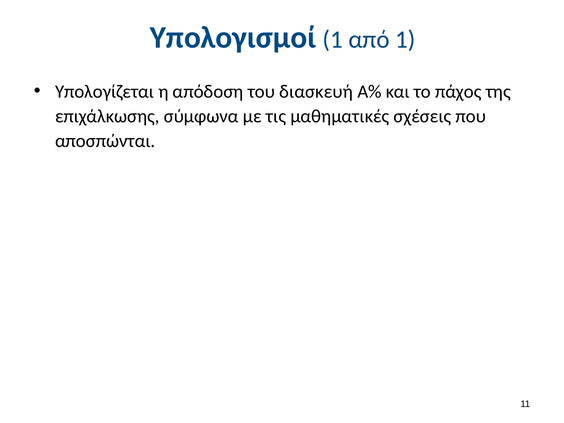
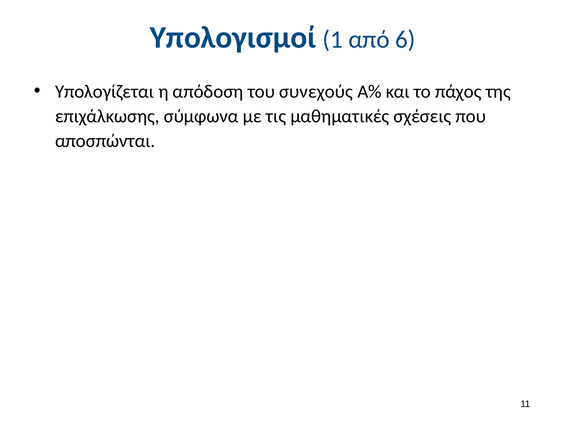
από 1: 1 -> 6 (405, 39)
διασκευή: διασκευή -> συνεχούς (316, 91)
